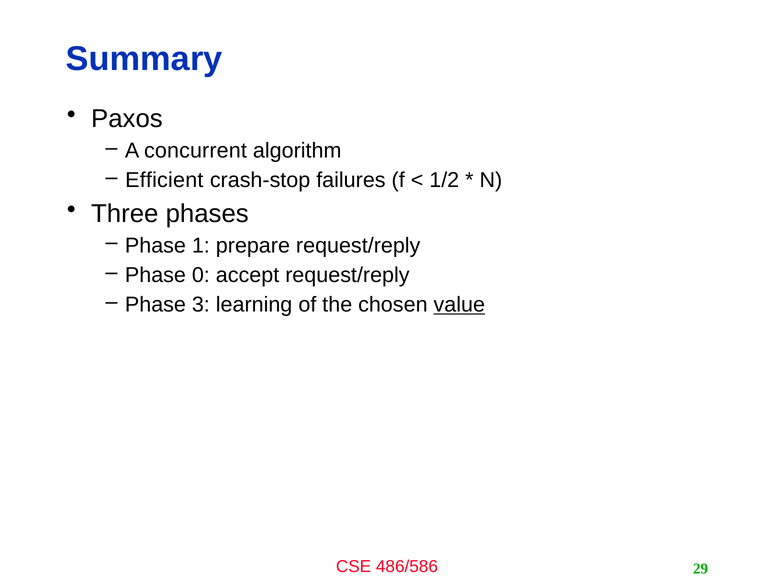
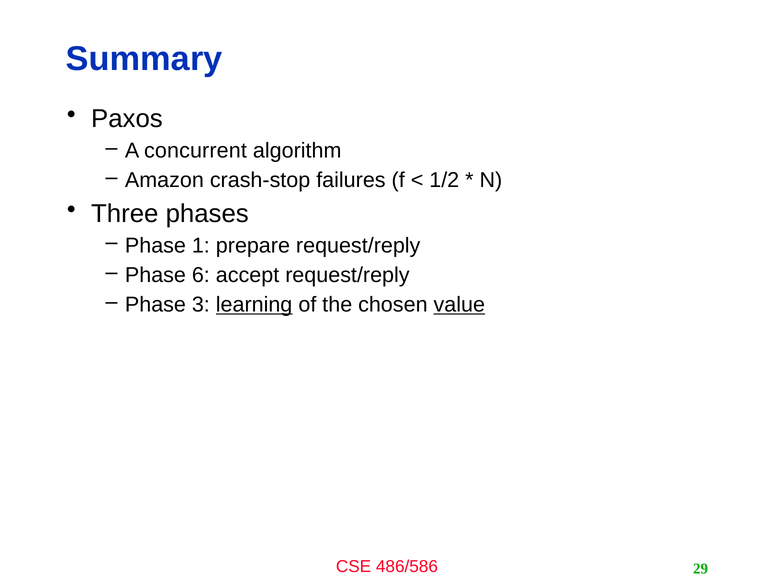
Efficient: Efficient -> Amazon (164, 180)
0: 0 -> 6 (201, 275)
learning underline: none -> present (254, 305)
